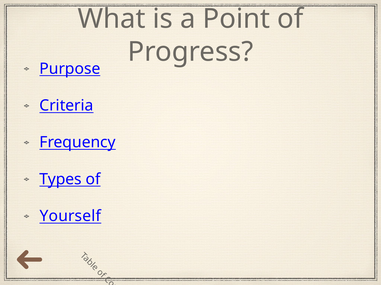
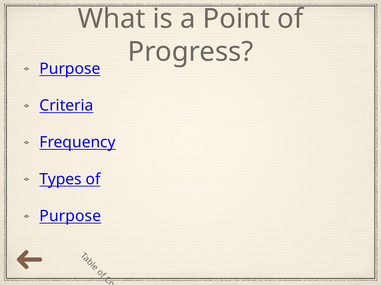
Yourself: Yourself -> Purpose (70, 217)
